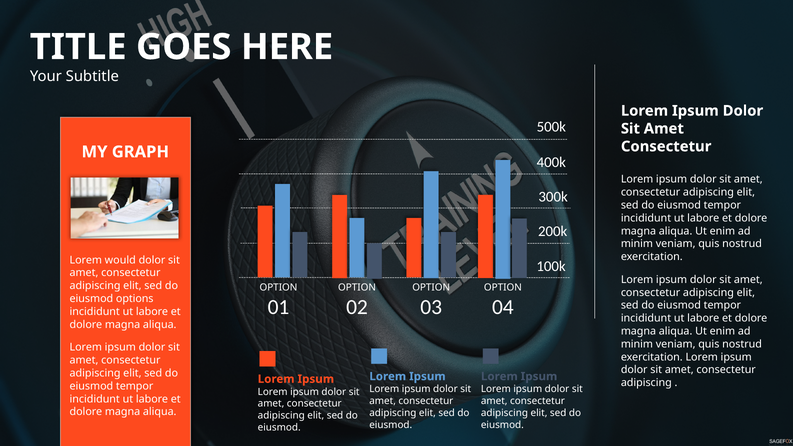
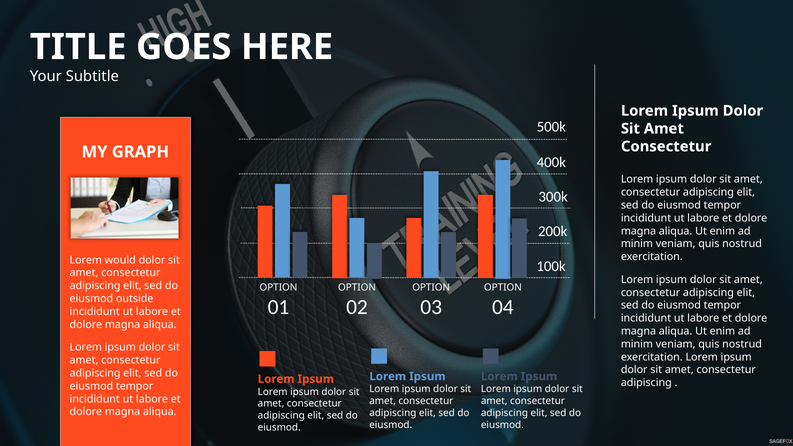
options: options -> outside (135, 299)
